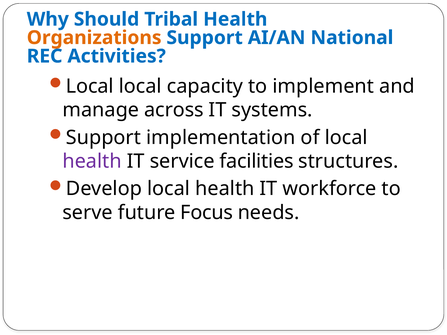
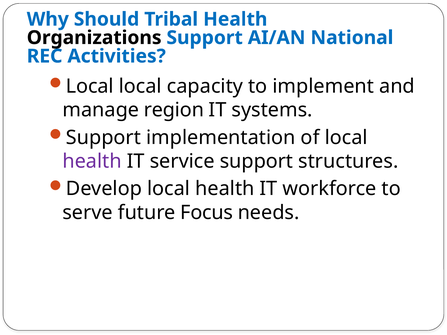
Organizations colour: orange -> black (94, 38)
across: across -> region (174, 110)
service facilities: facilities -> support (256, 161)
